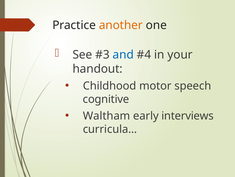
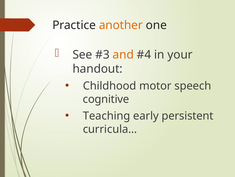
and colour: blue -> orange (123, 54)
Waltham: Waltham -> Teaching (107, 115)
interviews: interviews -> persistent (187, 115)
